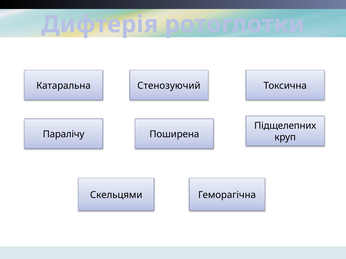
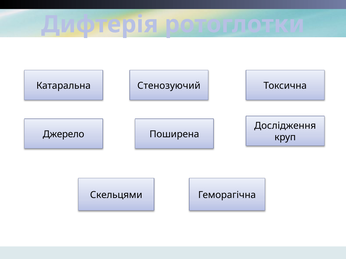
Підщелепних: Підщелепних -> Дослідження (285, 126)
Паралічу: Паралічу -> Джерело (64, 134)
